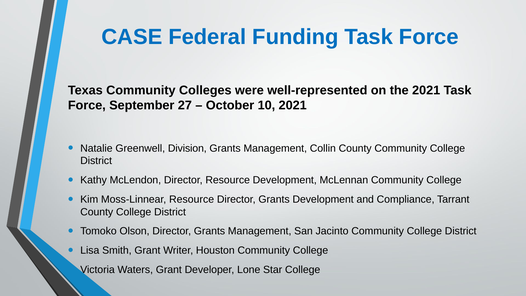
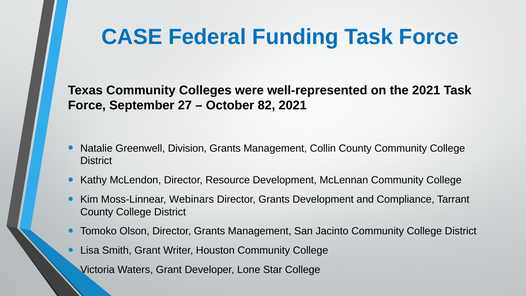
10: 10 -> 82 (266, 105)
Moss-Linnear Resource: Resource -> Webinars (192, 199)
